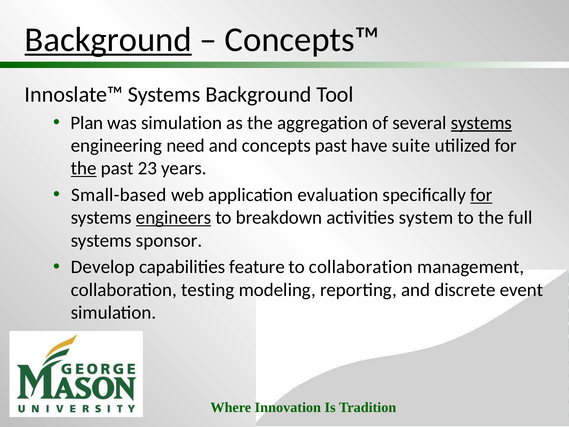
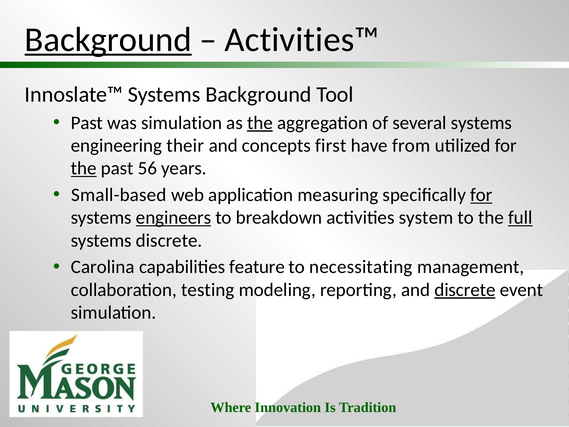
Concepts™: Concepts™ -> Activities™ (302, 40)
Plan: Plan -> Past (87, 123)
the underline: none -> present (260, 123)
systems underline: present -> none (481, 123)
need: need -> their (185, 145)
concepts past: past -> first (331, 145)
suite: suite -> from (411, 145)
23: 23 -> 56 (147, 168)
evaluation: evaluation -> measuring (338, 195)
full underline: none -> present (520, 218)
systems sponsor: sponsor -> discrete (169, 240)
Develop: Develop -> Carolina (103, 267)
to collaboration: collaboration -> necessitating (361, 267)
discrete underline: none -> present (465, 290)
